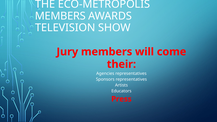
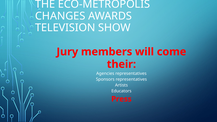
MEMBERS: MEMBERS -> CHANGES (60, 16)
